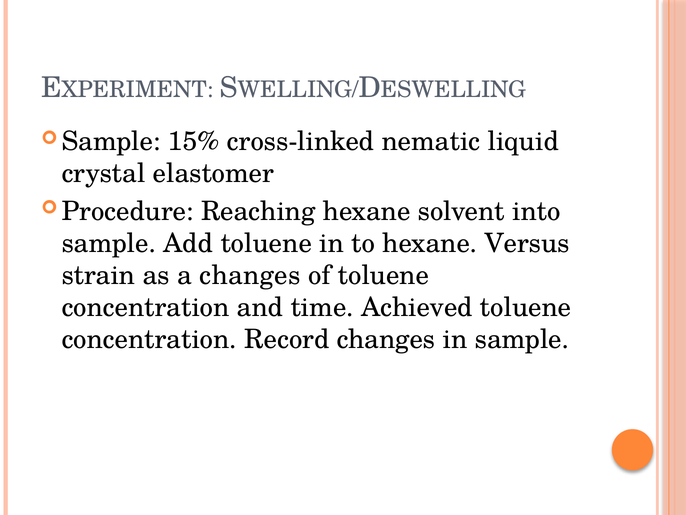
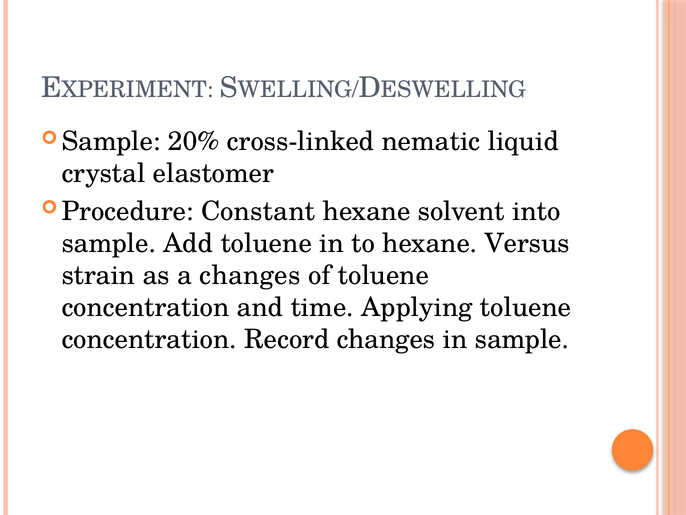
15%: 15% -> 20% (194, 141)
Reaching: Reaching -> Constant (258, 211)
Achieved: Achieved -> Applying (417, 307)
